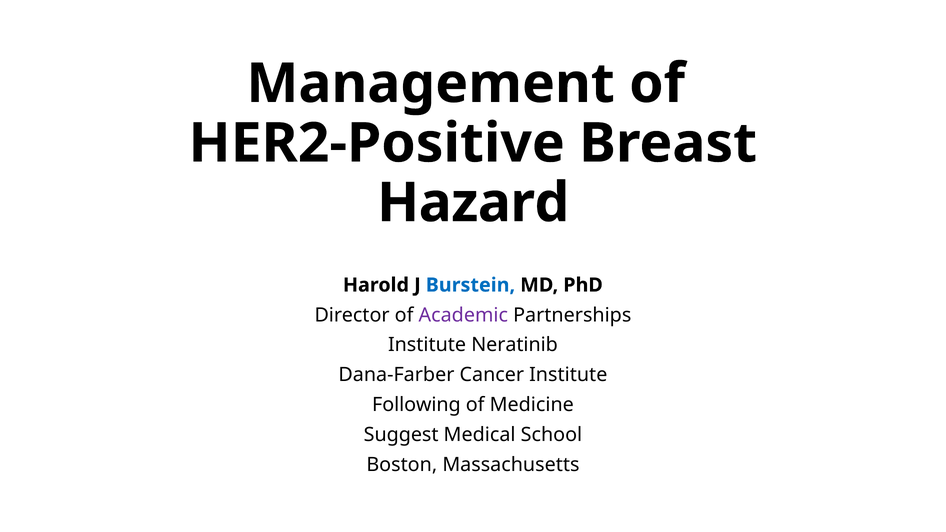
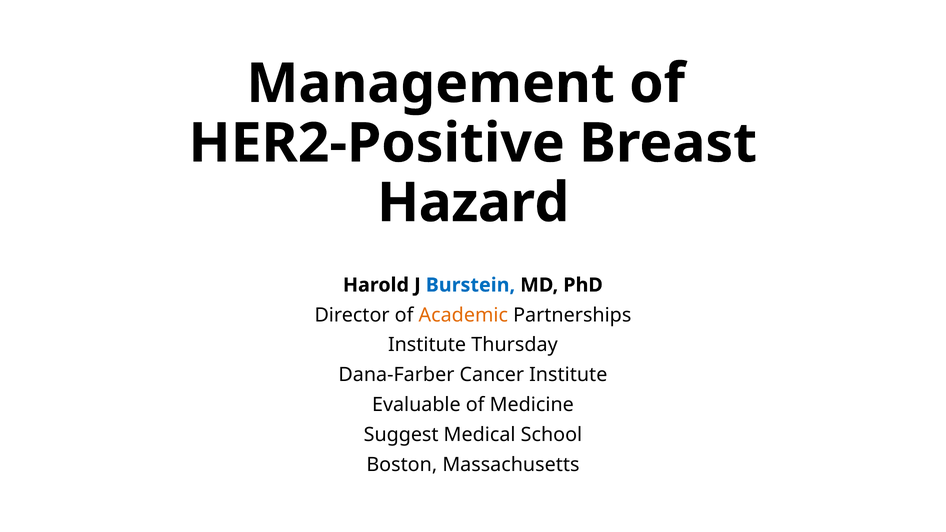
Academic colour: purple -> orange (463, 315)
Neratinib: Neratinib -> Thursday (515, 345)
Following: Following -> Evaluable (416, 405)
